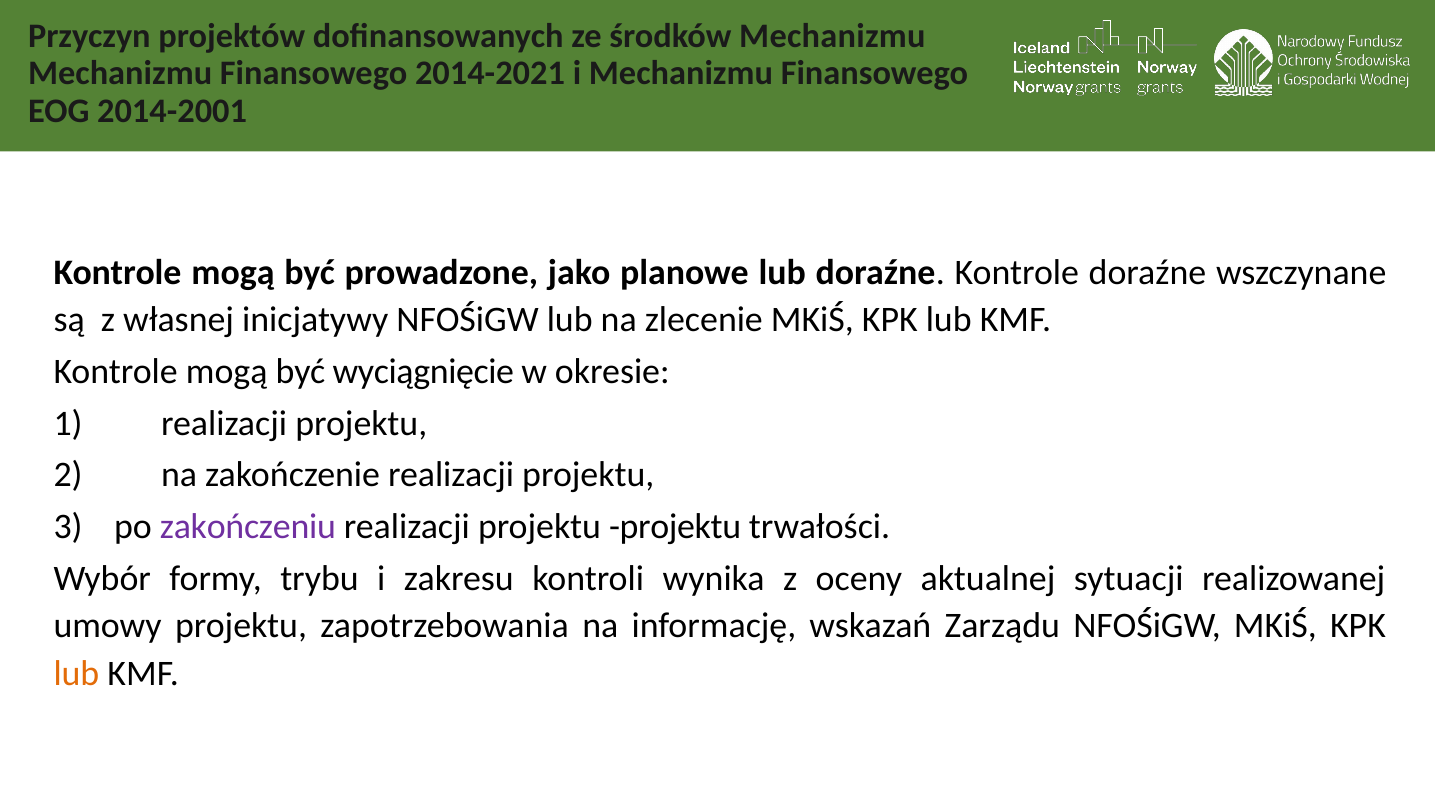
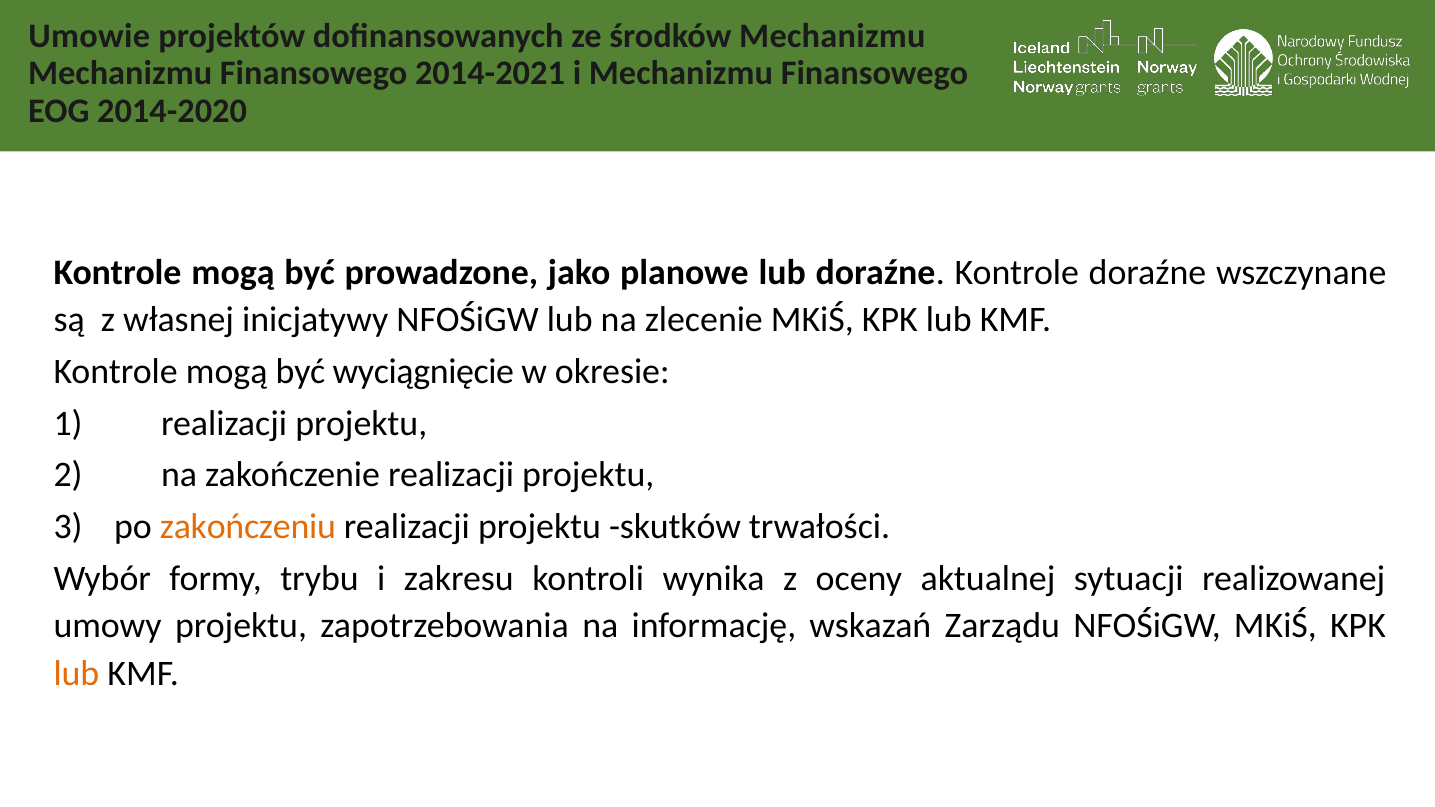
Przyczyn: Przyczyn -> Umowie (89, 36)
2014-2001: 2014-2001 -> 2014-2020 (172, 111)
zakończeniu colour: purple -> orange (248, 527)
projektu projektu: projektu -> skutków (675, 527)
